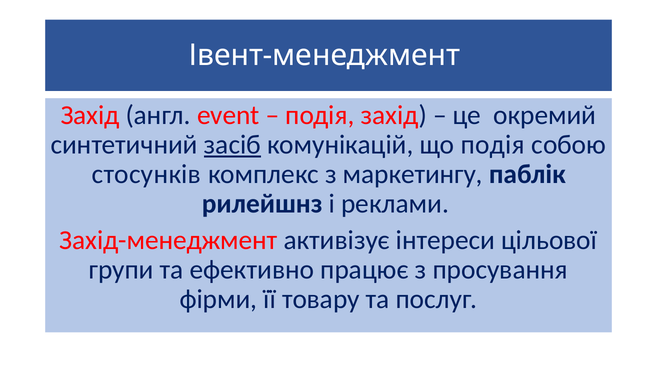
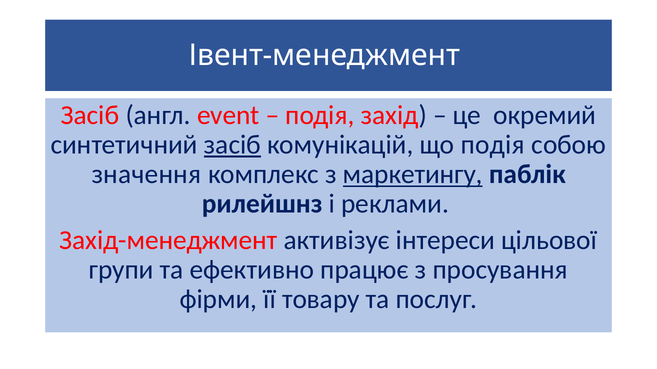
Захід: Захід -> Засіб (90, 115)
стосунків: стосунків -> значення (146, 175)
маркетингу underline: none -> present (413, 175)
